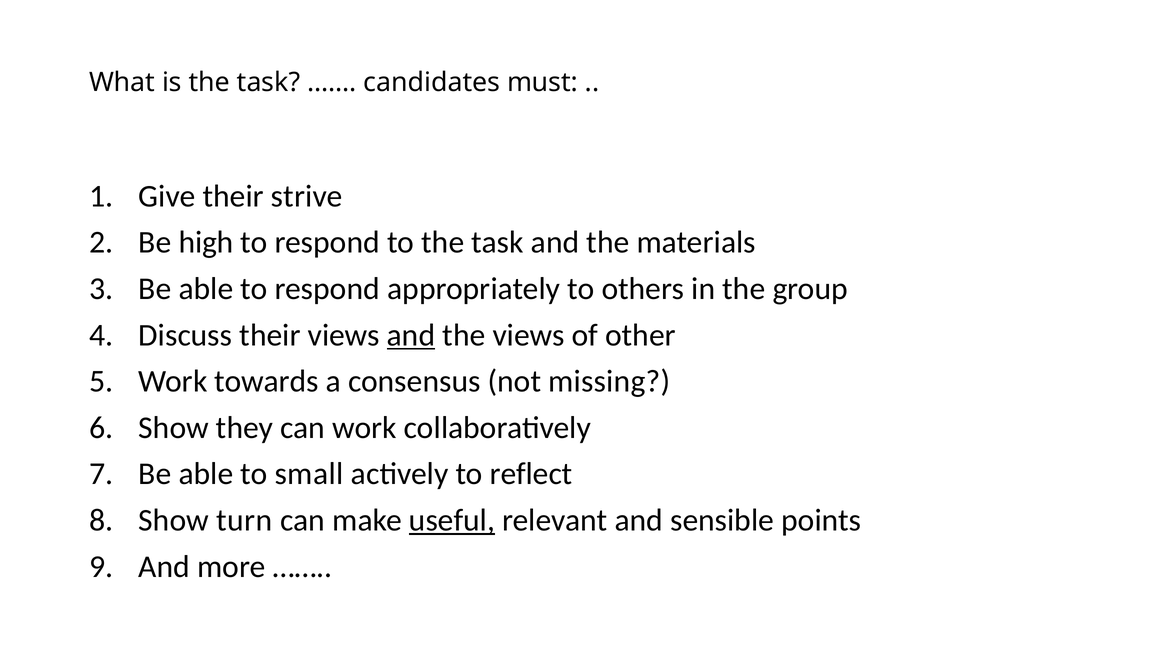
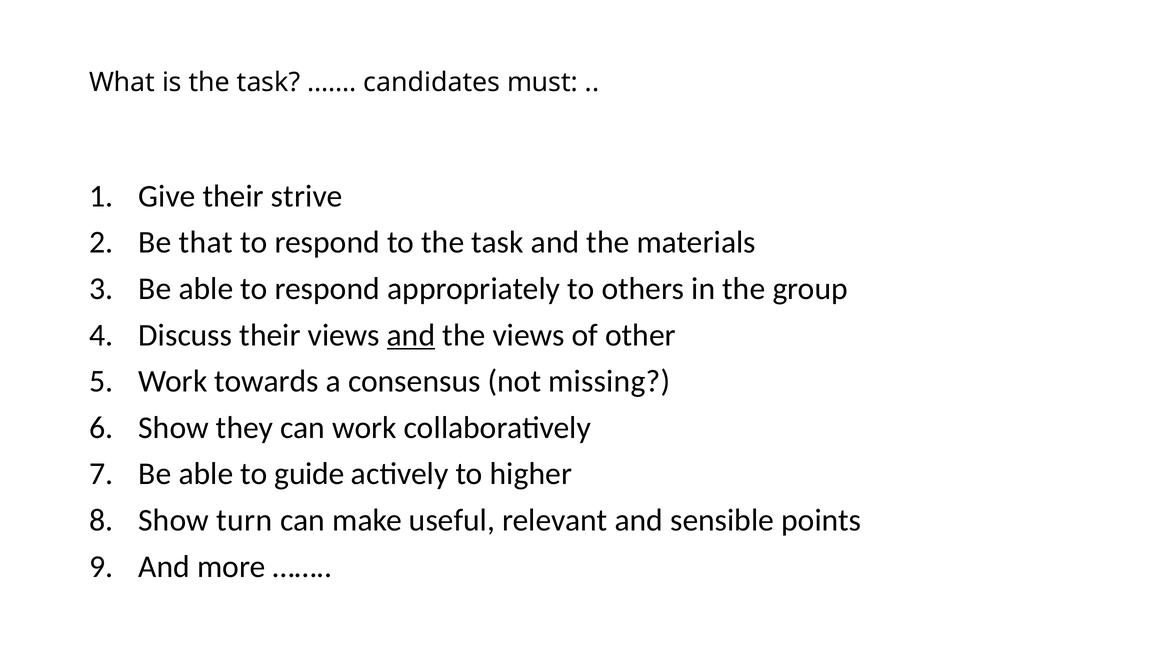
high: high -> that (206, 243)
small: small -> guide (309, 474)
reflect: reflect -> higher (531, 474)
useful underline: present -> none (452, 521)
